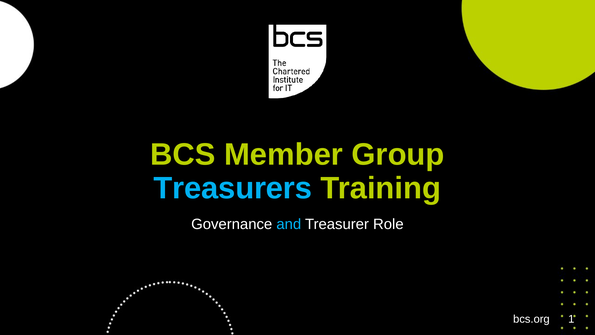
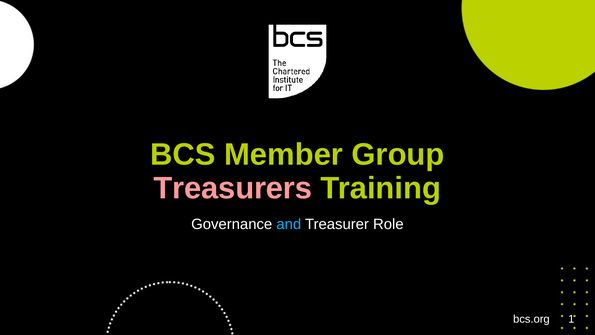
Treasurers colour: light blue -> pink (233, 188)
